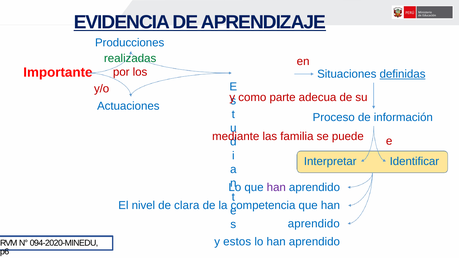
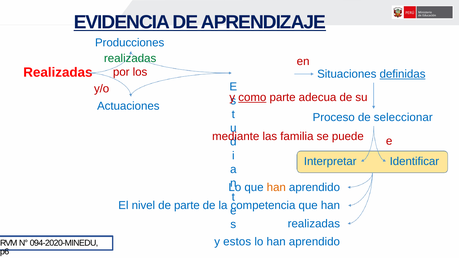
Importante: Importante -> Realizadas (58, 72)
como underline: none -> present (252, 98)
información: información -> seleccionar (403, 118)
han colour: purple -> orange (276, 187)
de clara: clara -> parte (187, 206)
aprendido: aprendido -> realizadas (314, 224)
